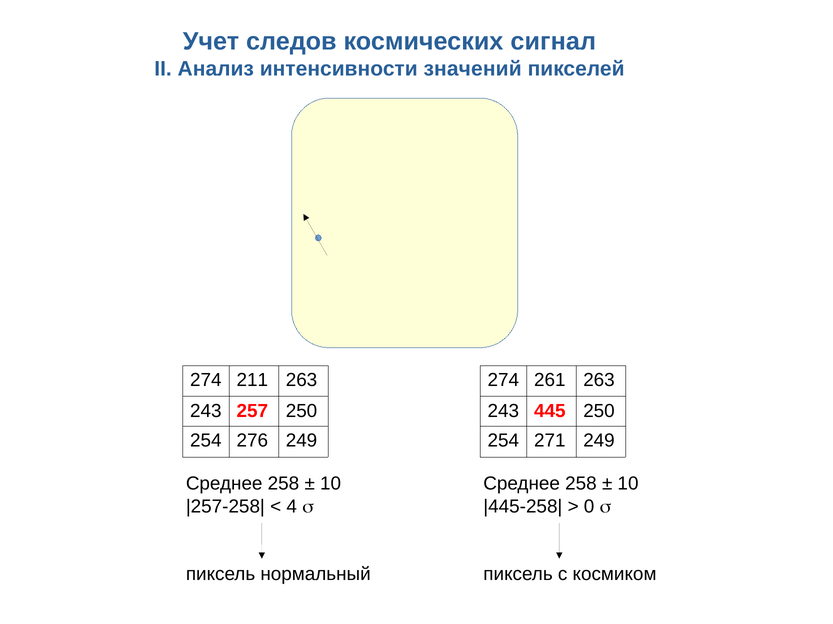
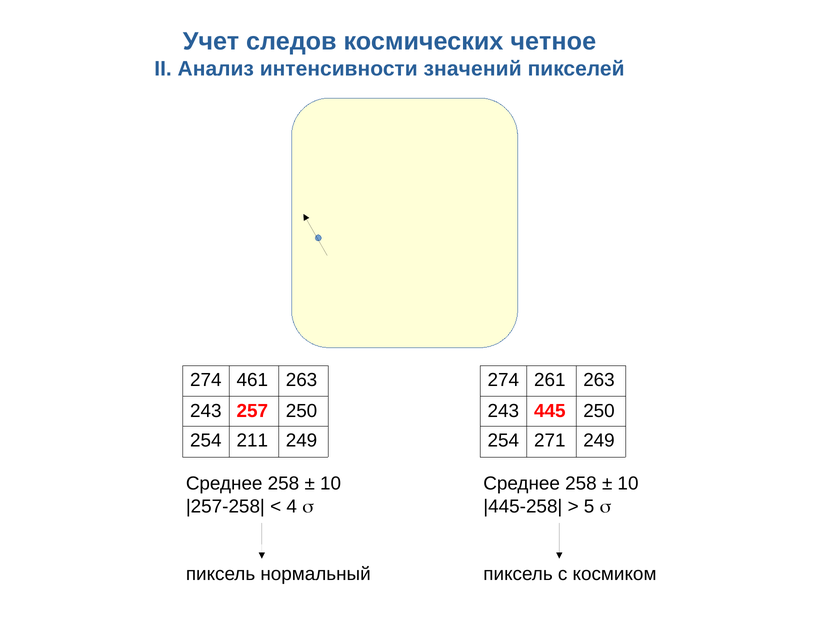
сигнал: сигнал -> четное (553, 41)
211: 211 -> 461 (252, 381)
276: 276 -> 211 (252, 441)
0: 0 -> 5 (589, 507)
